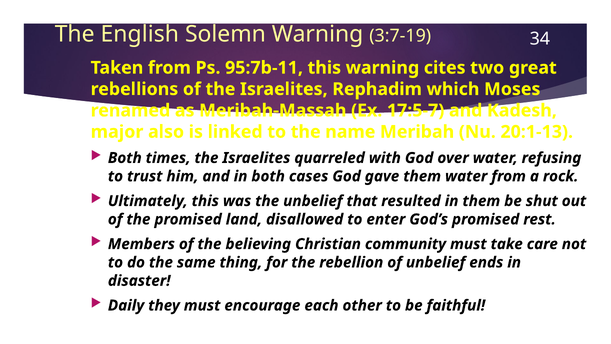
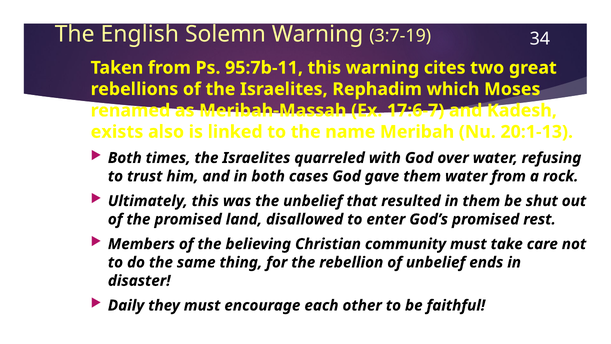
17:5-7: 17:5-7 -> 17:6-7 (416, 110)
major: major -> exists (117, 132)
